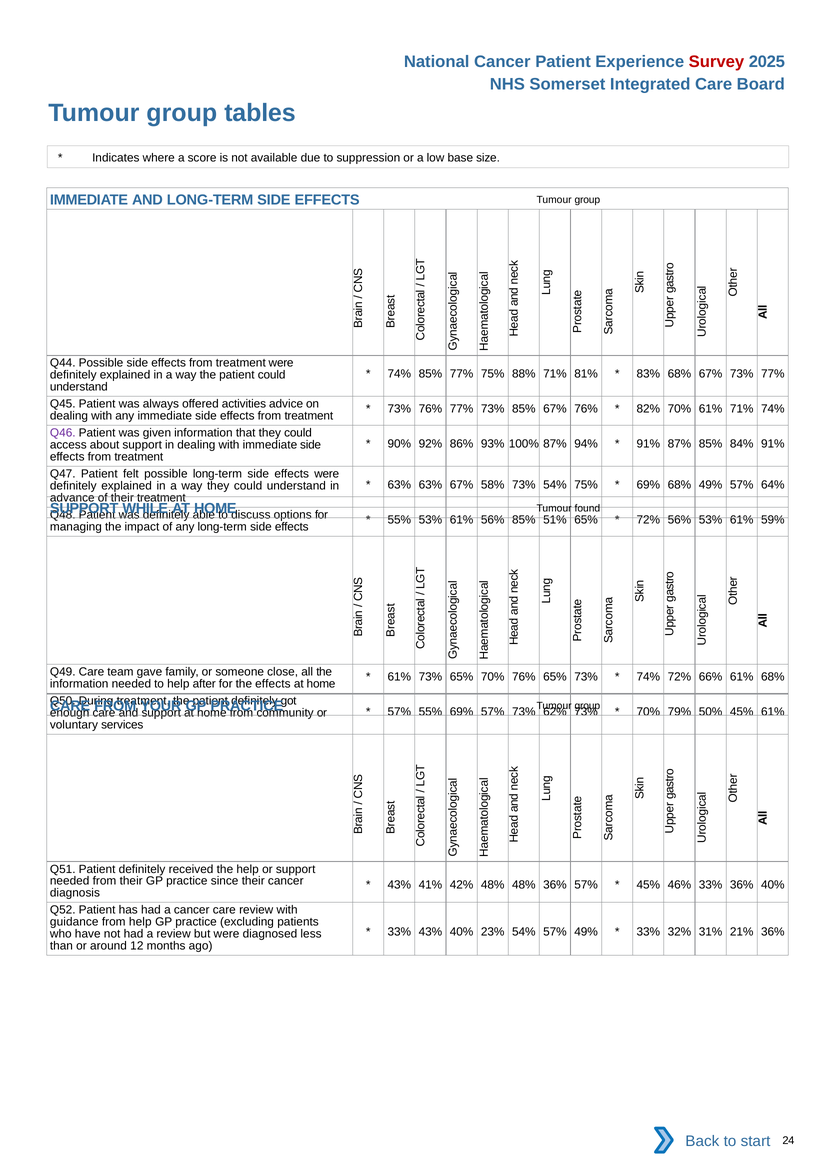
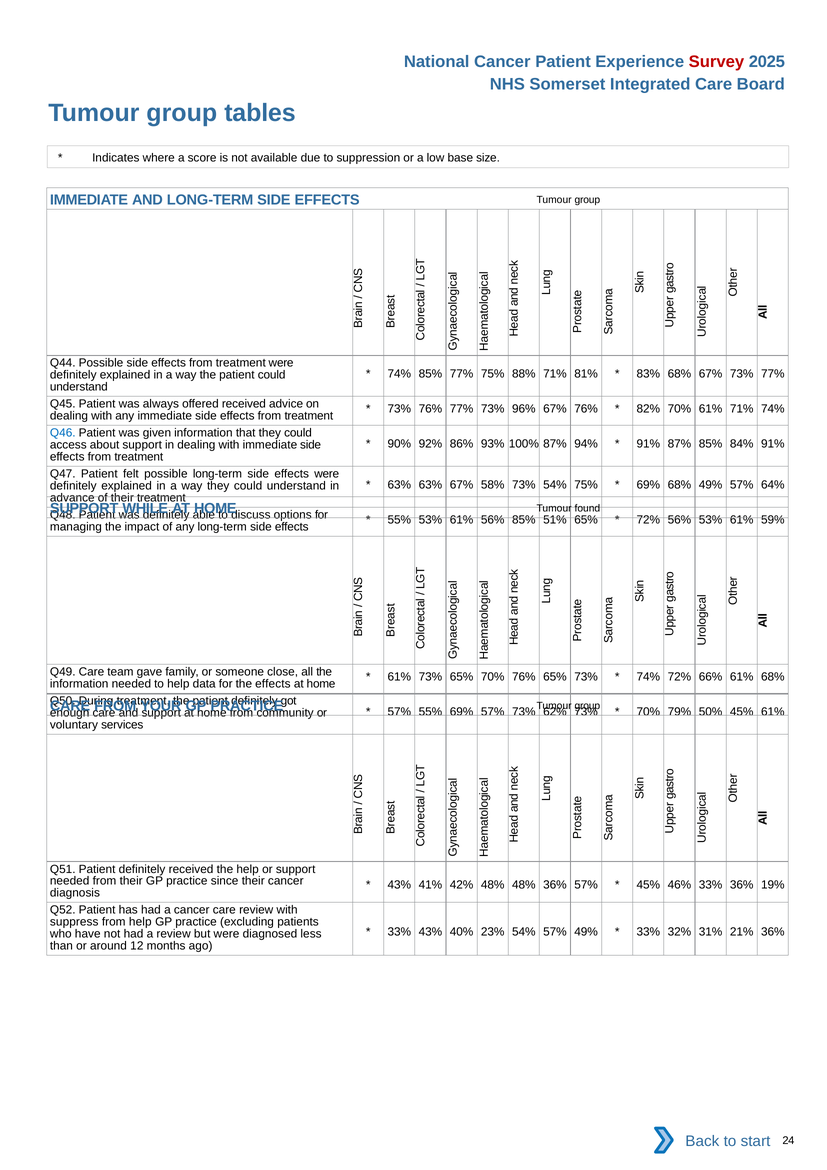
offered activities: activities -> received (244, 404)
73% 85%: 85% -> 96% (524, 409)
Q46 colour: purple -> blue (63, 433)
after: after -> data (204, 684)
36% 40%: 40% -> 19% (773, 885)
guidance: guidance -> suppress (74, 922)
